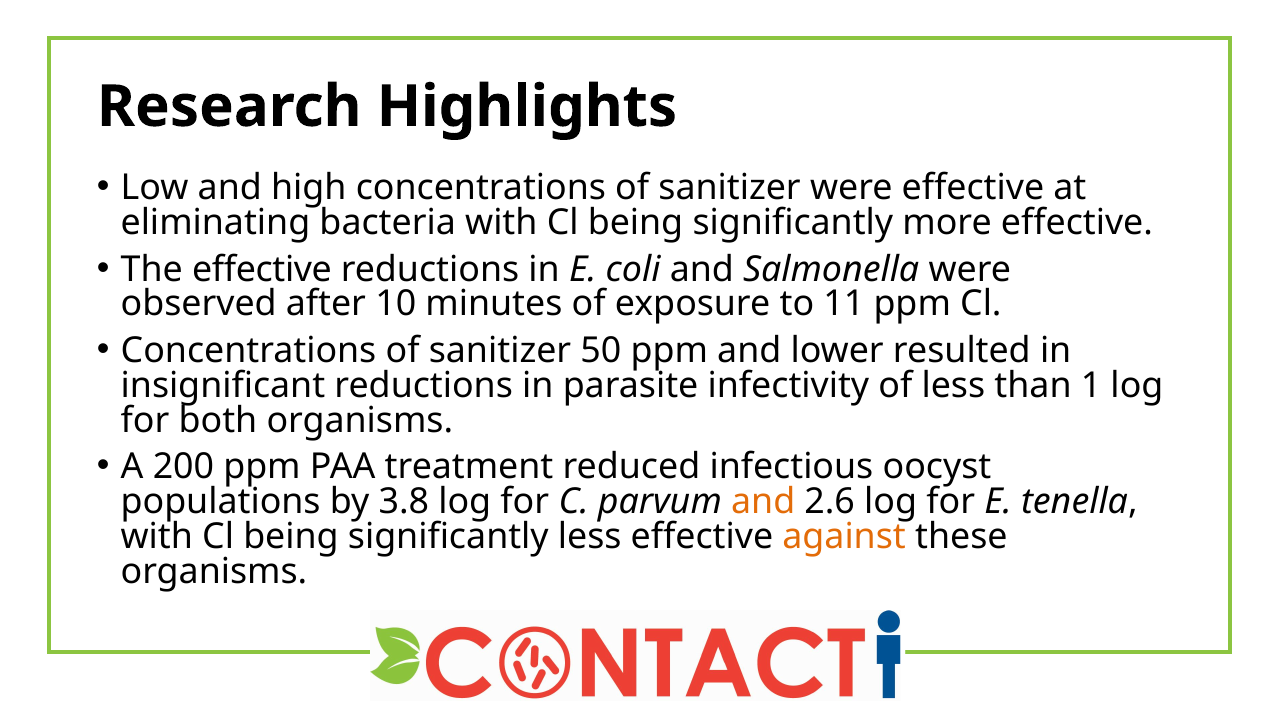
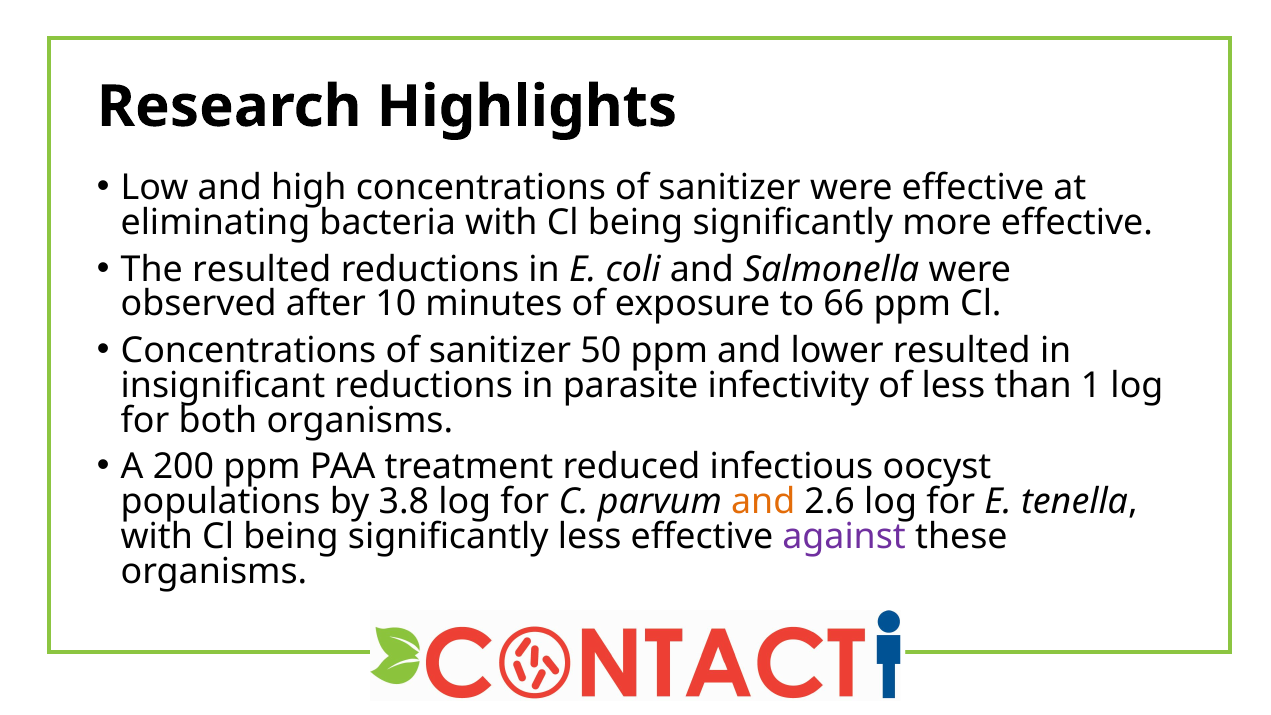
The effective: effective -> resulted (262, 269)
11: 11 -> 66 (844, 304)
against colour: orange -> purple (844, 537)
